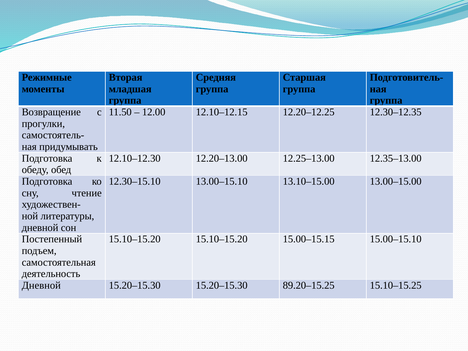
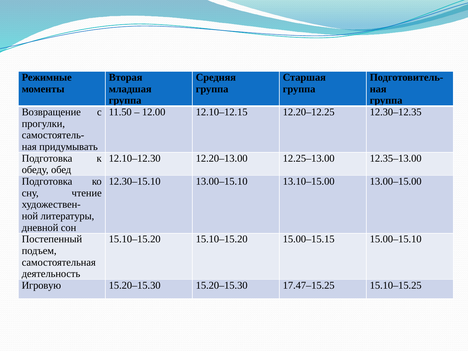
Дневной: Дневной -> Игровую (41, 285)
89.20–15.25: 89.20–15.25 -> 17.47–15.25 (309, 285)
